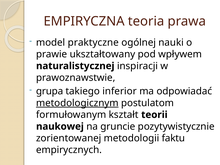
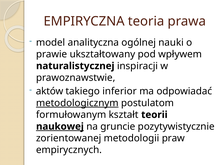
praktyczne: praktyczne -> analityczna (93, 42)
grupa: grupa -> aktów (50, 91)
naukowej underline: none -> present (60, 126)
faktu: faktu -> praw (173, 138)
